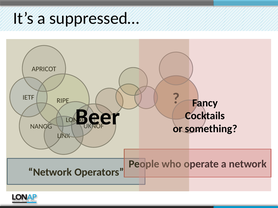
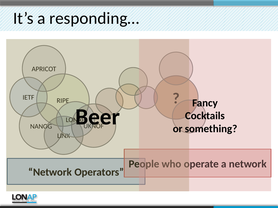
suppressed…: suppressed… -> responding… (94, 18)
